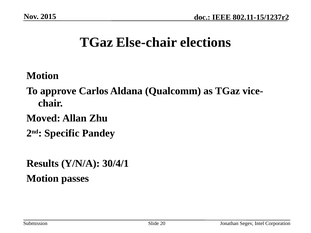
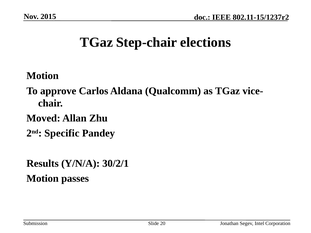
Else-chair: Else-chair -> Step-chair (147, 42)
30/4/1: 30/4/1 -> 30/2/1 (116, 164)
